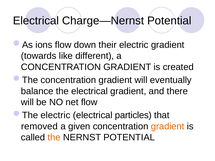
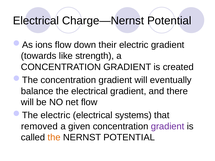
different: different -> strength (95, 56)
particles: particles -> systems (133, 115)
gradient colour: orange -> purple (168, 127)
